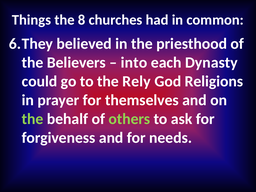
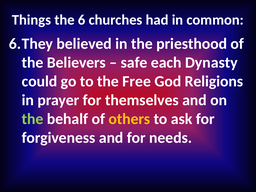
8: 8 -> 6 (82, 20)
into: into -> safe (134, 63)
Rely: Rely -> Free (137, 81)
others colour: light green -> yellow (129, 119)
